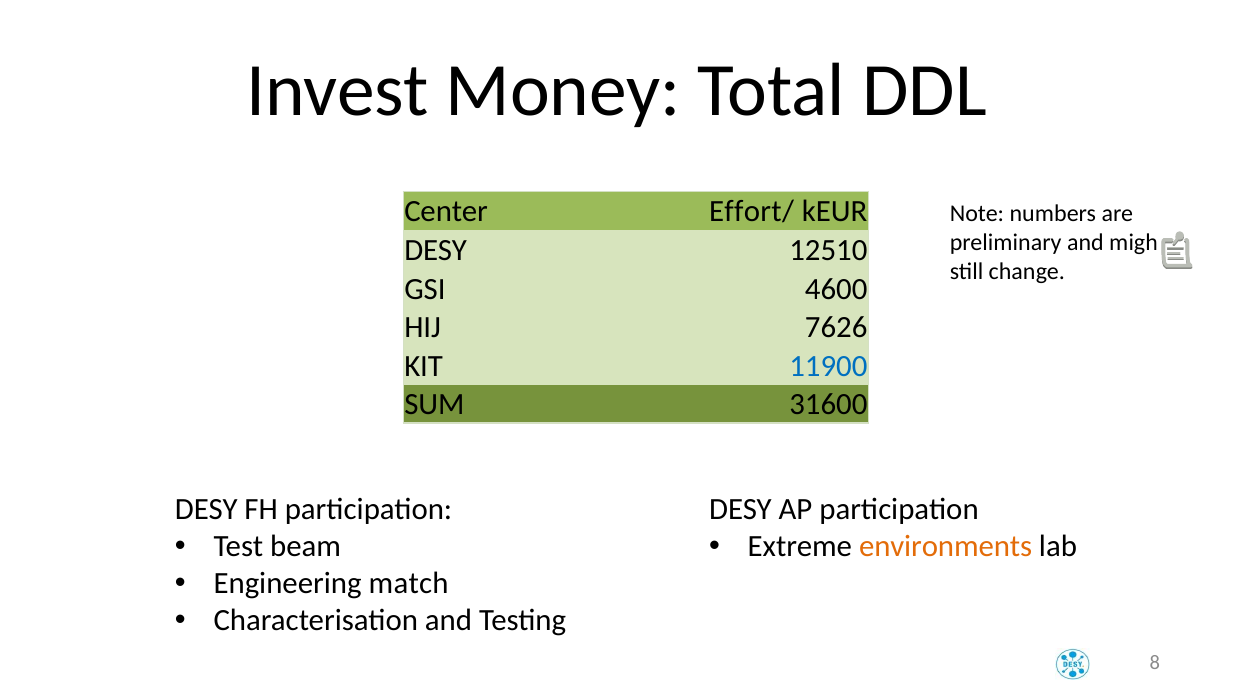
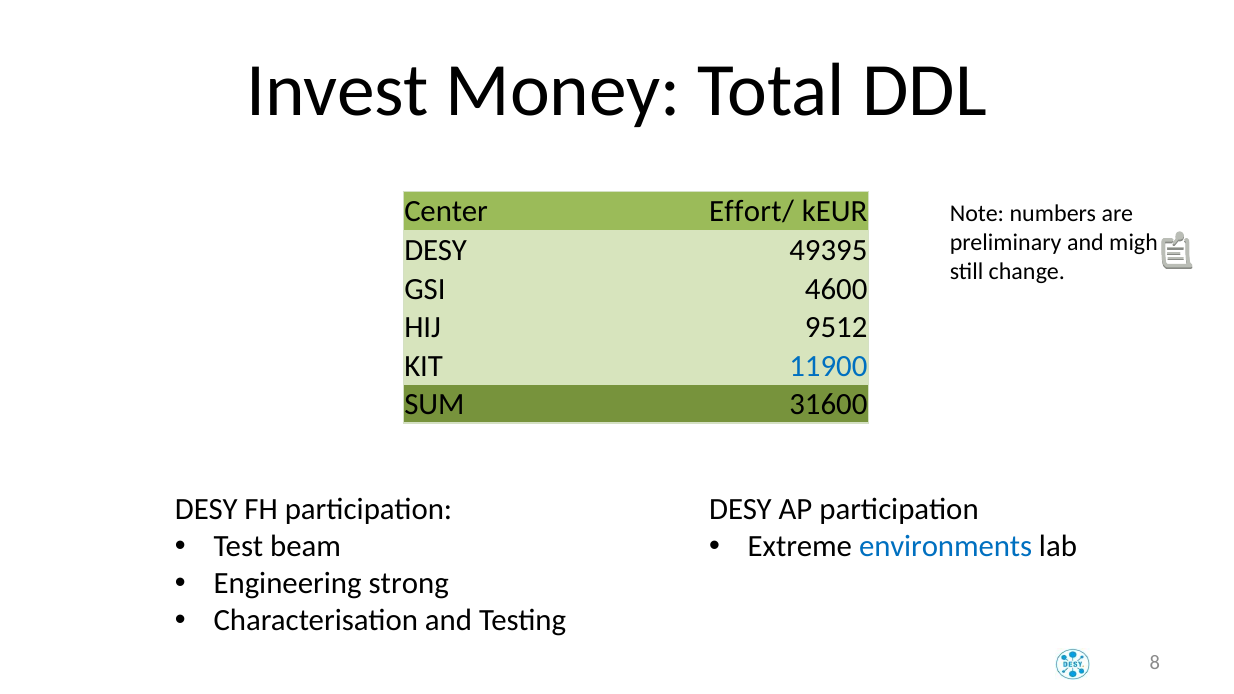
12510: 12510 -> 49395 (828, 250)
7626: 7626 -> 9512 (836, 328)
environments colour: orange -> blue (946, 547)
match: match -> strong (409, 584)
